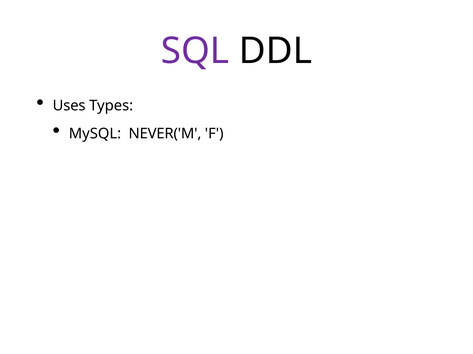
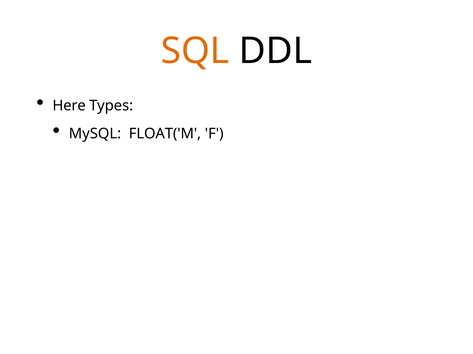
SQL colour: purple -> orange (195, 51)
Uses: Uses -> Here (69, 106)
NEVER('M: NEVER('M -> FLOAT('M (165, 134)
